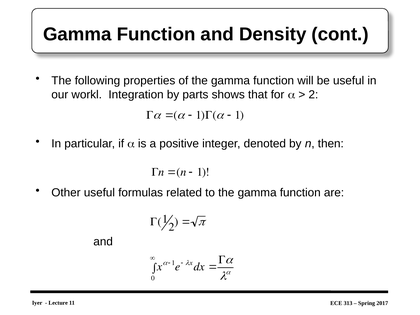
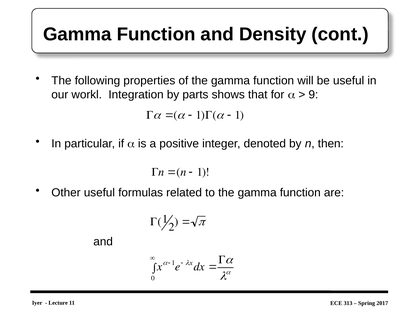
2: 2 -> 9 (313, 95)
